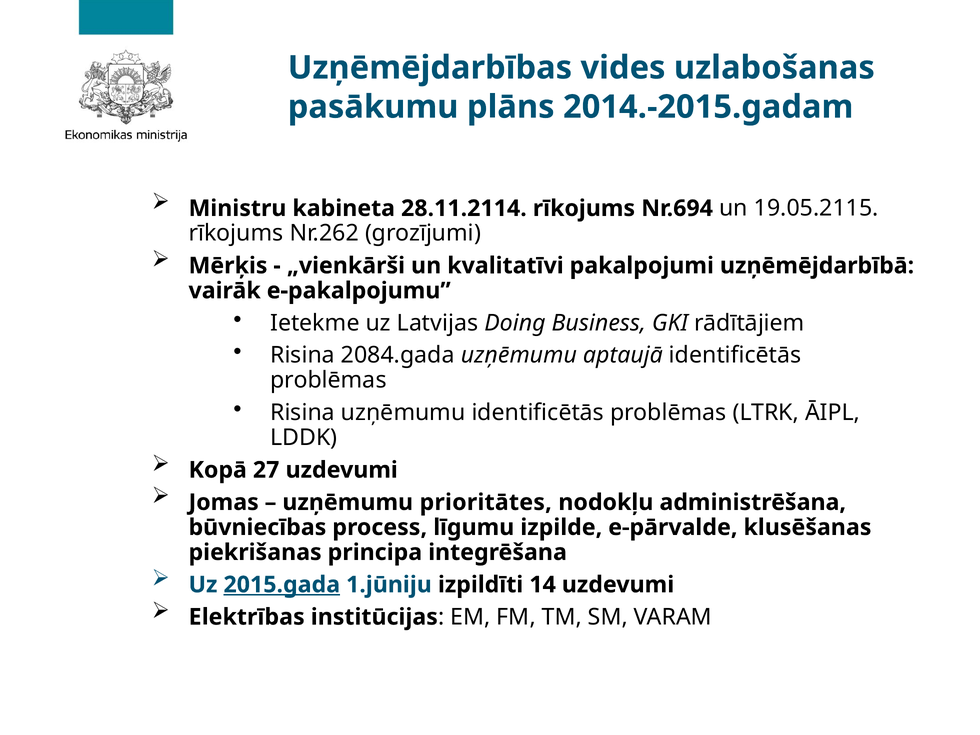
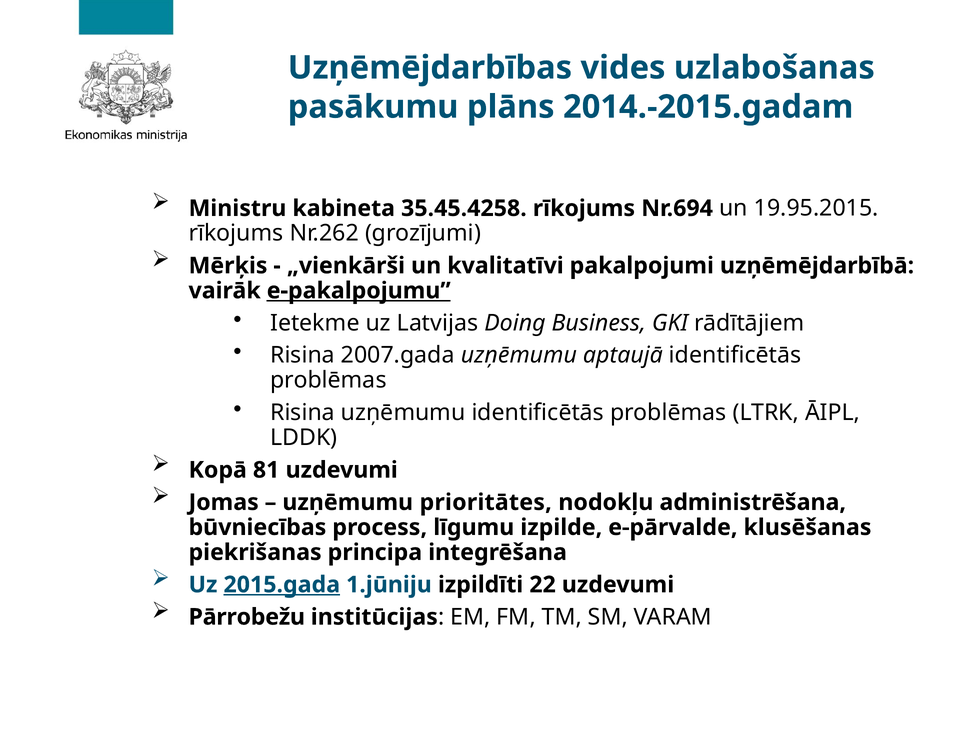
28.11.2114: 28.11.2114 -> 35.45.4258 (464, 208)
19.05.2115: 19.05.2115 -> 19.95.2015 (816, 208)
e-pakalpojumu underline: none -> present (359, 291)
2084.gada: 2084.gada -> 2007.gada (398, 355)
27: 27 -> 81 (266, 470)
14: 14 -> 22 (543, 585)
Elektrības: Elektrības -> Pārrobežu (247, 617)
